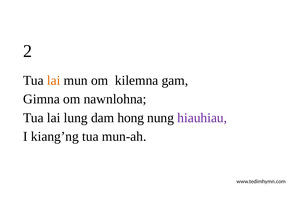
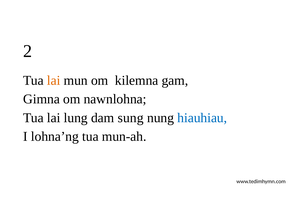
hong: hong -> sung (131, 118)
hiauhiau colour: purple -> blue (202, 118)
kiang’ng: kiang’ng -> lohna’ng (55, 136)
